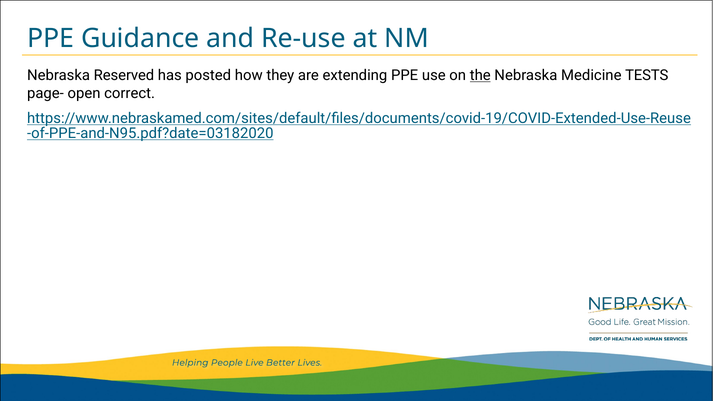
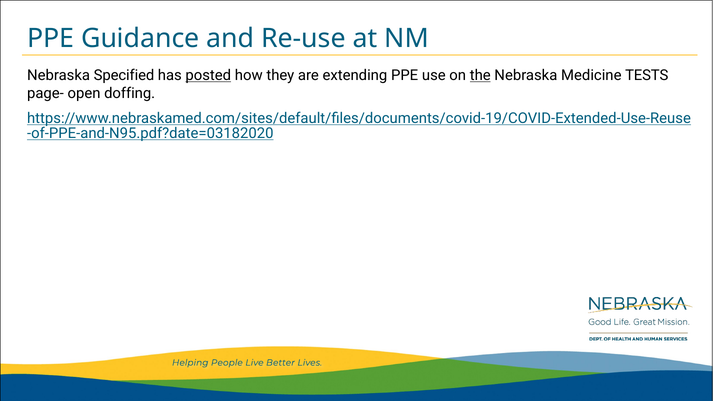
Reserved: Reserved -> Specified (124, 75)
posted underline: none -> present (208, 75)
correct: correct -> doffing (130, 93)
